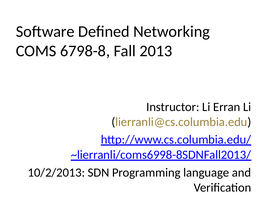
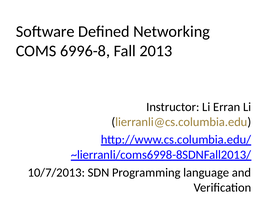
6798-8: 6798-8 -> 6996-8 (85, 51)
10/2/2013: 10/2/2013 -> 10/7/2013 (56, 172)
